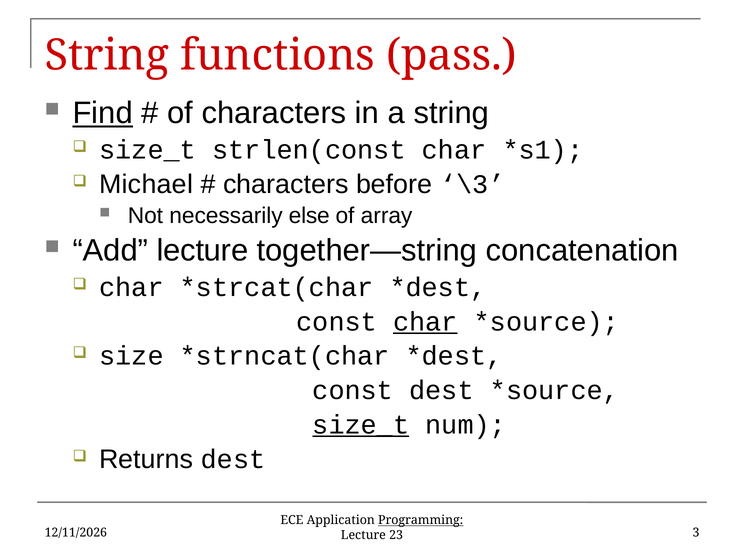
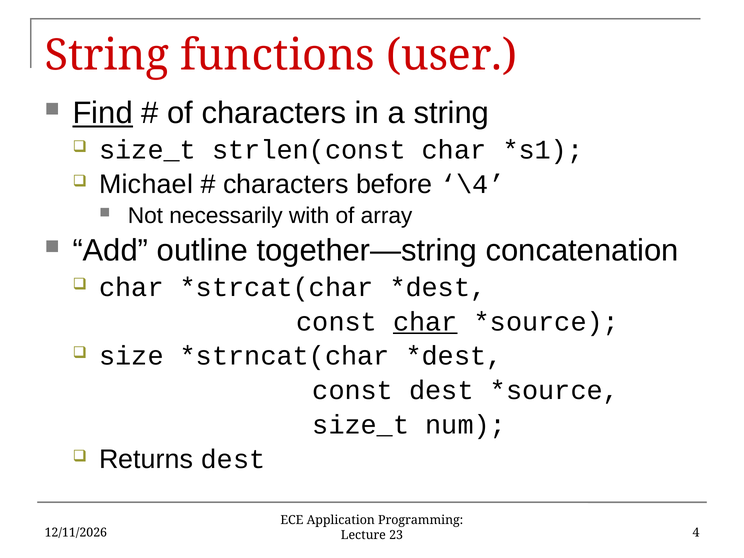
pass: pass -> user (452, 55)
\3: \3 -> \4 (472, 184)
else: else -> with (309, 216)
Add lecture: lecture -> outline (202, 251)
size_t underline: present -> none (361, 425)
Programming underline: present -> none (421, 520)
3: 3 -> 4 (696, 533)
